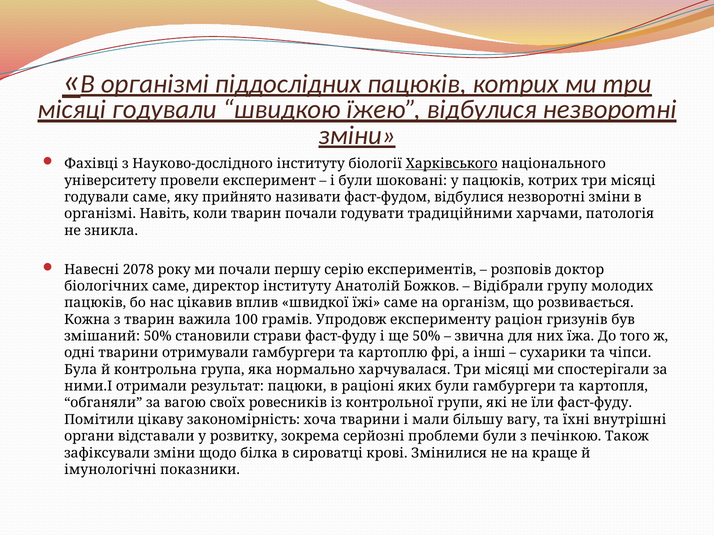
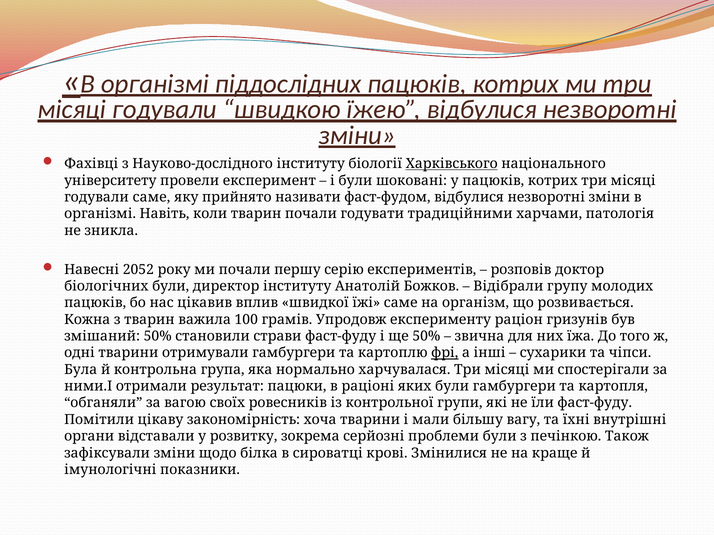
2078: 2078 -> 2052 (138, 270)
біологічних саме: саме -> були (171, 286)
фрі underline: none -> present (445, 353)
